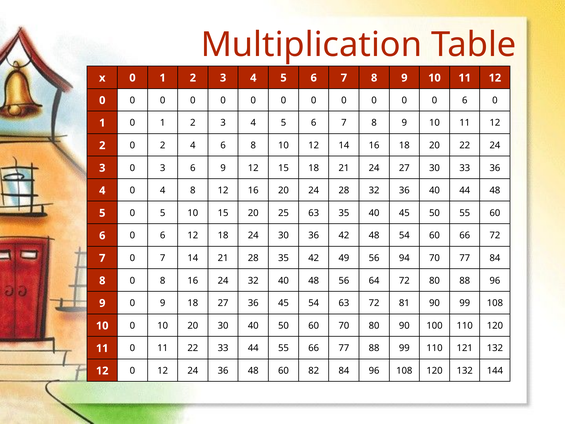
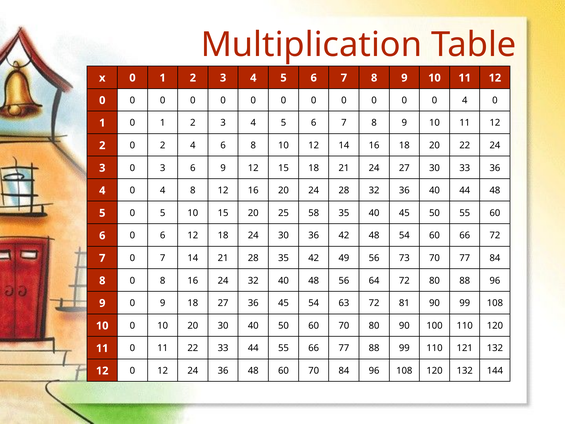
0 0 6: 6 -> 4 (465, 100)
25 63: 63 -> 58 (314, 213)
94: 94 -> 73 (404, 258)
48 60 82: 82 -> 70 (314, 371)
